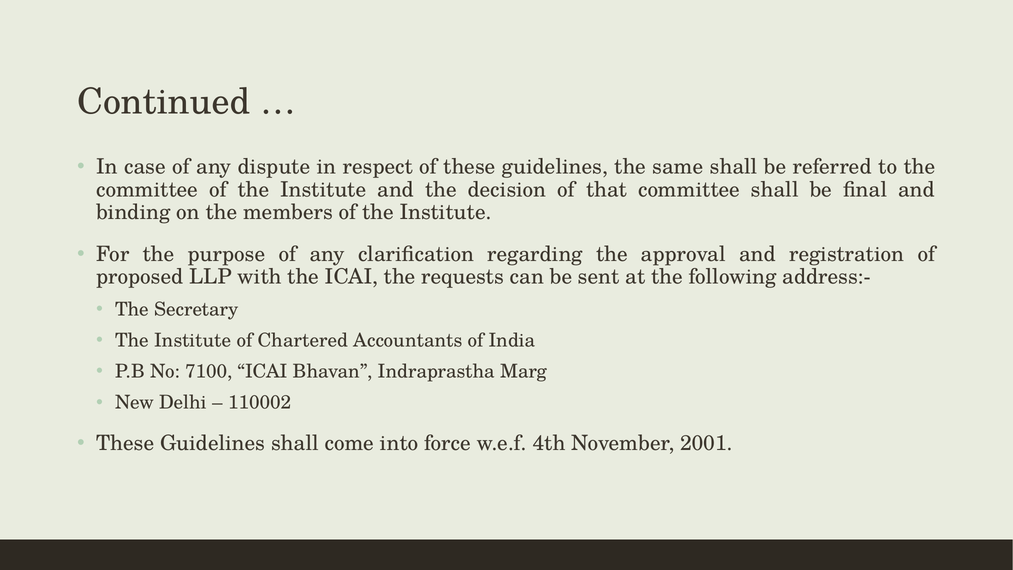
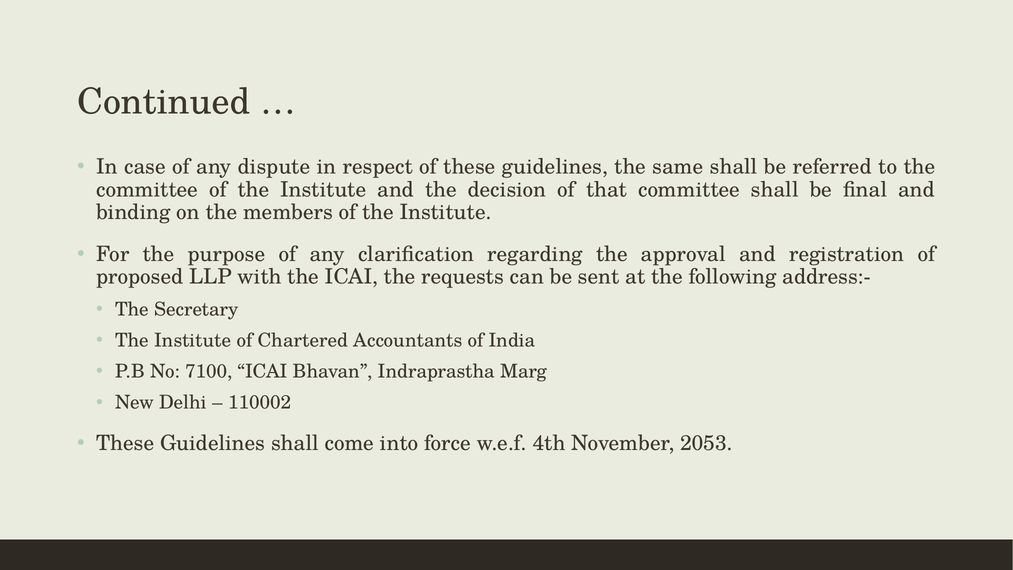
2001: 2001 -> 2053 (706, 443)
